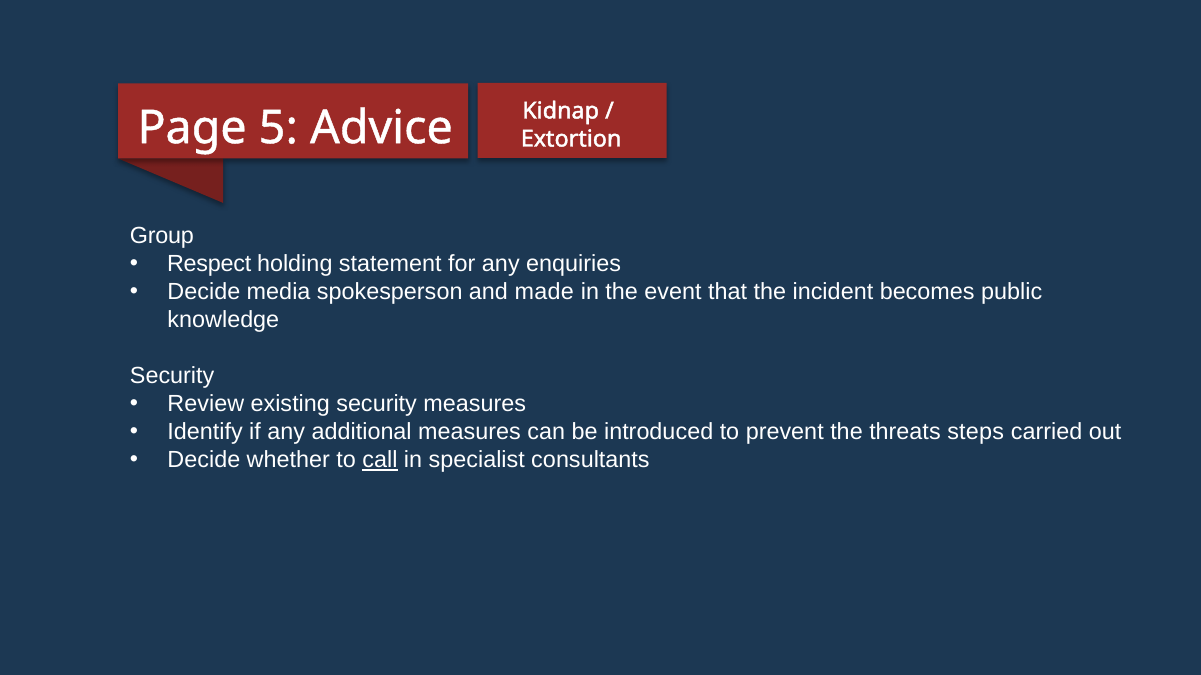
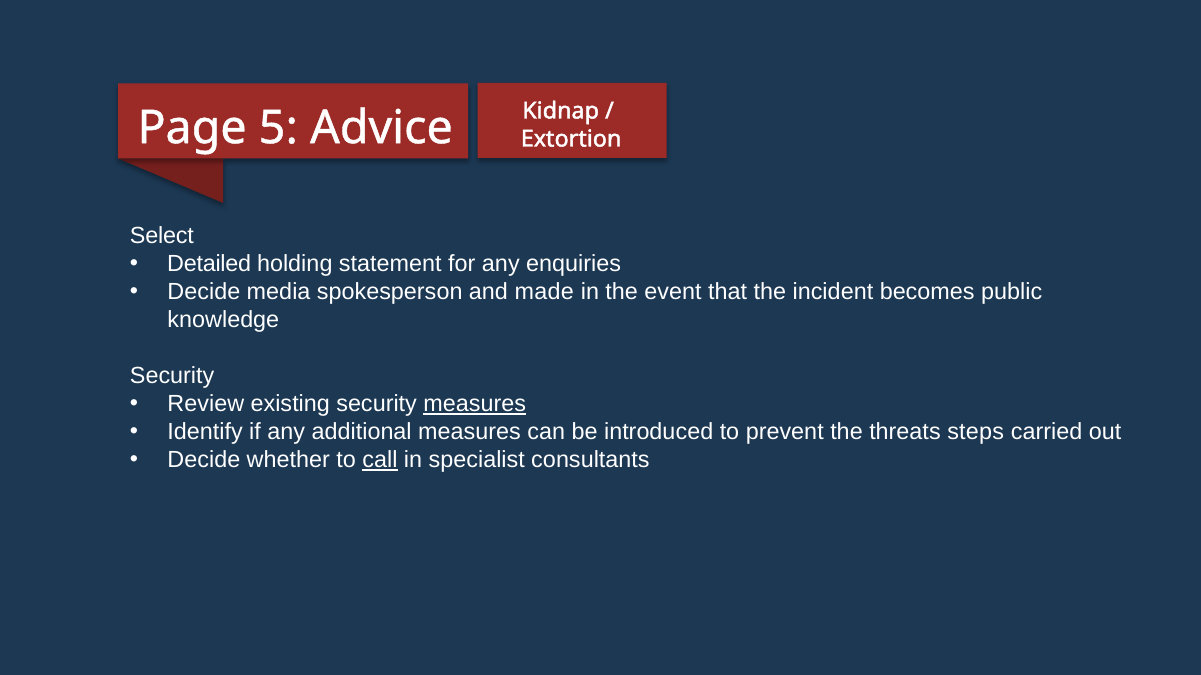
Group: Group -> Select (162, 236)
Respect: Respect -> Detailed (209, 264)
measures underline: none -> present (475, 404)
